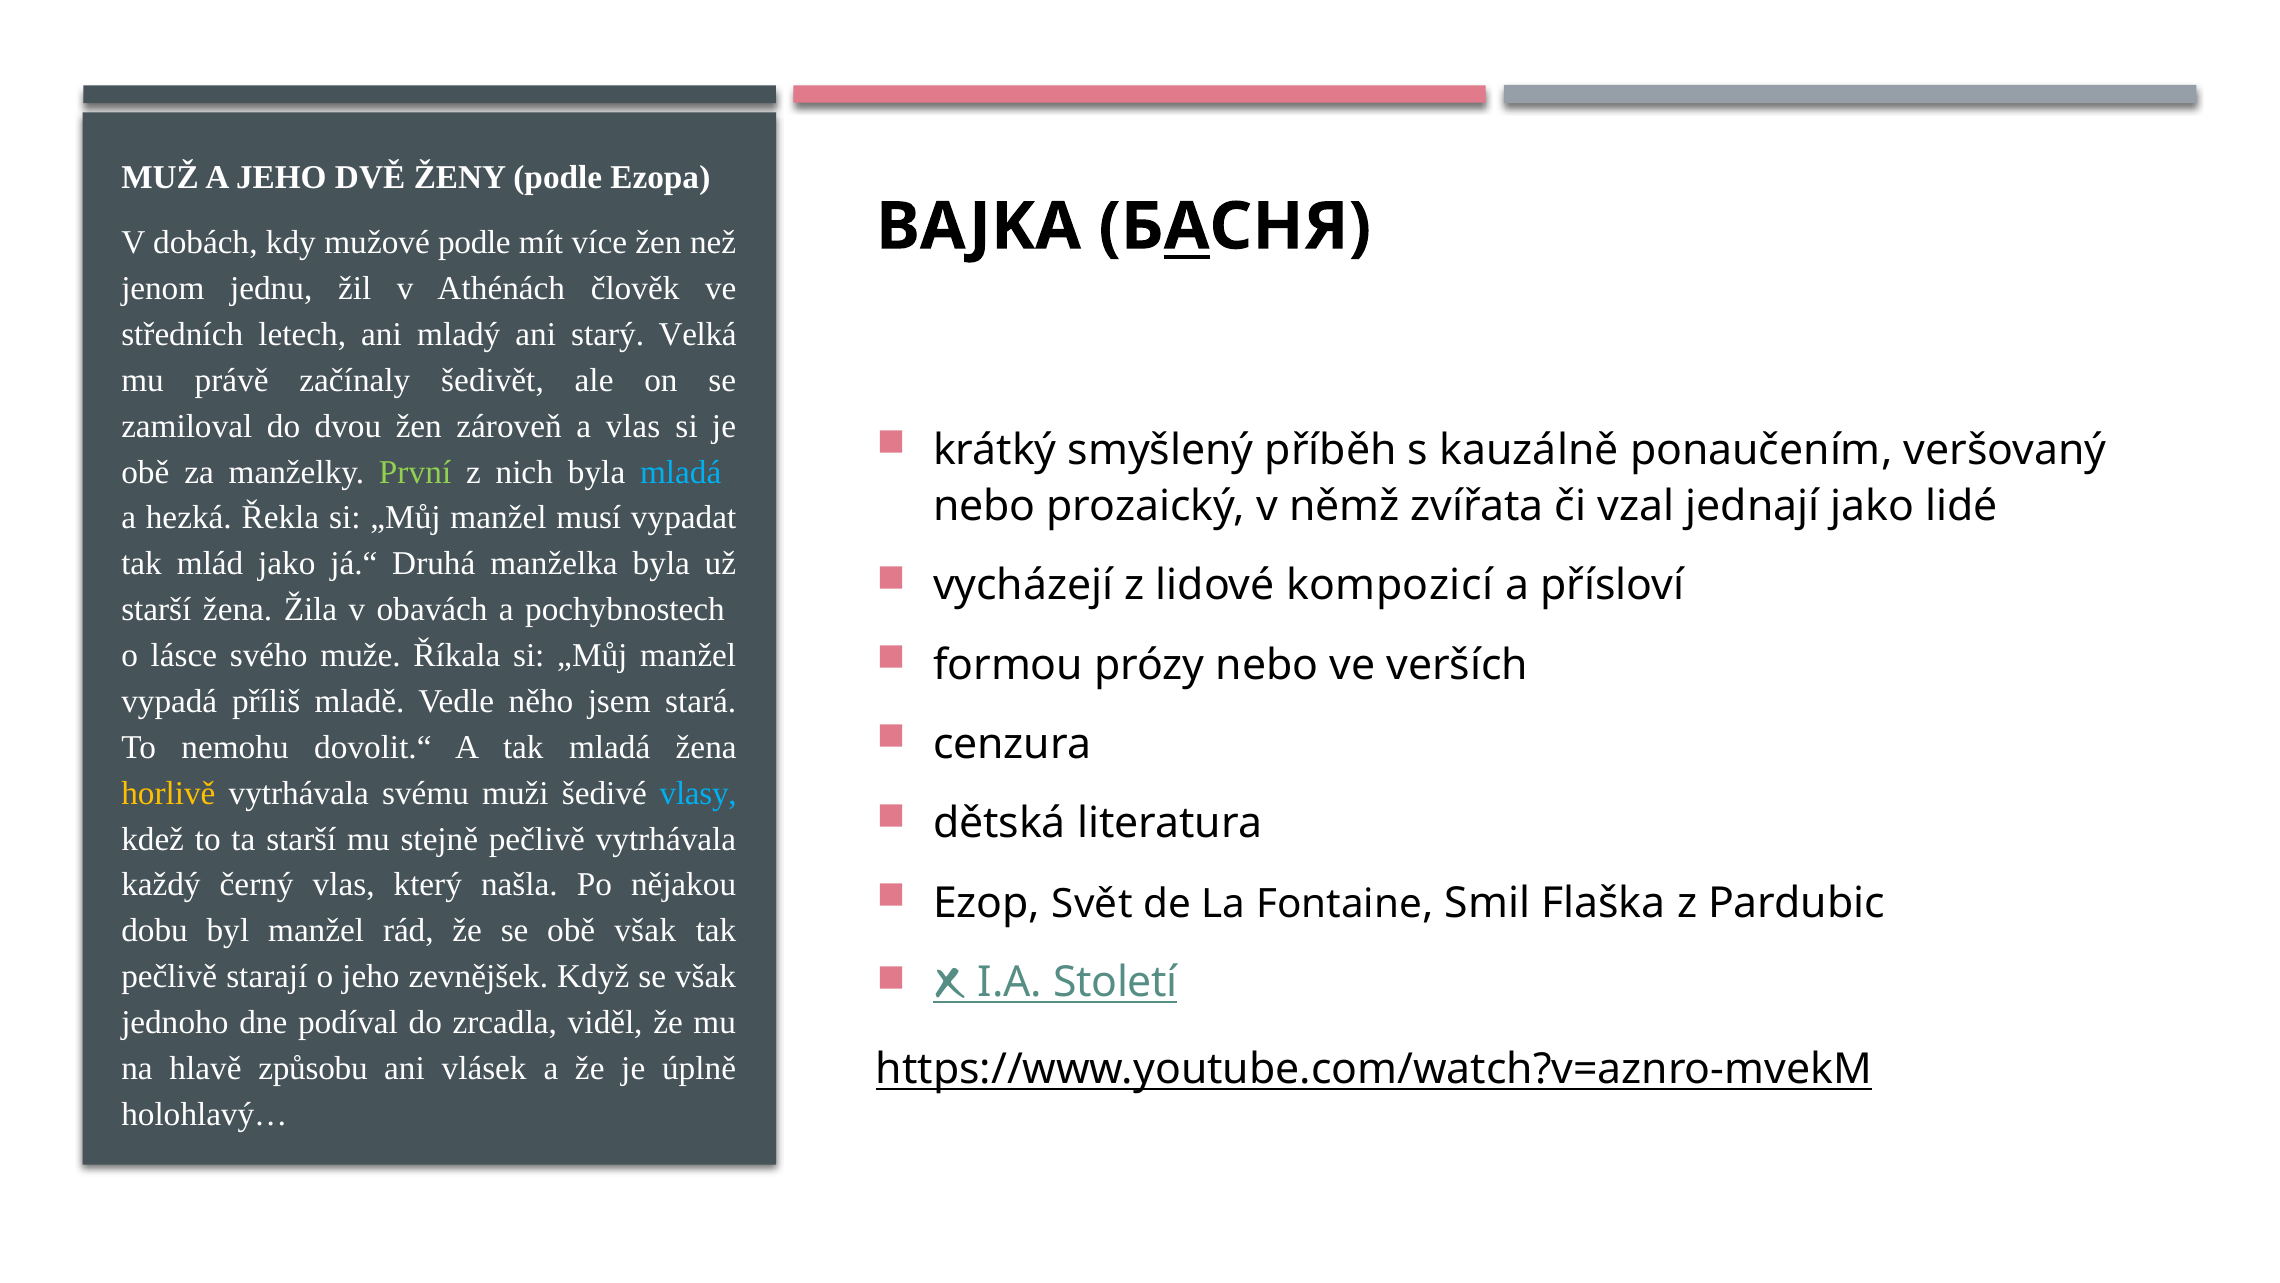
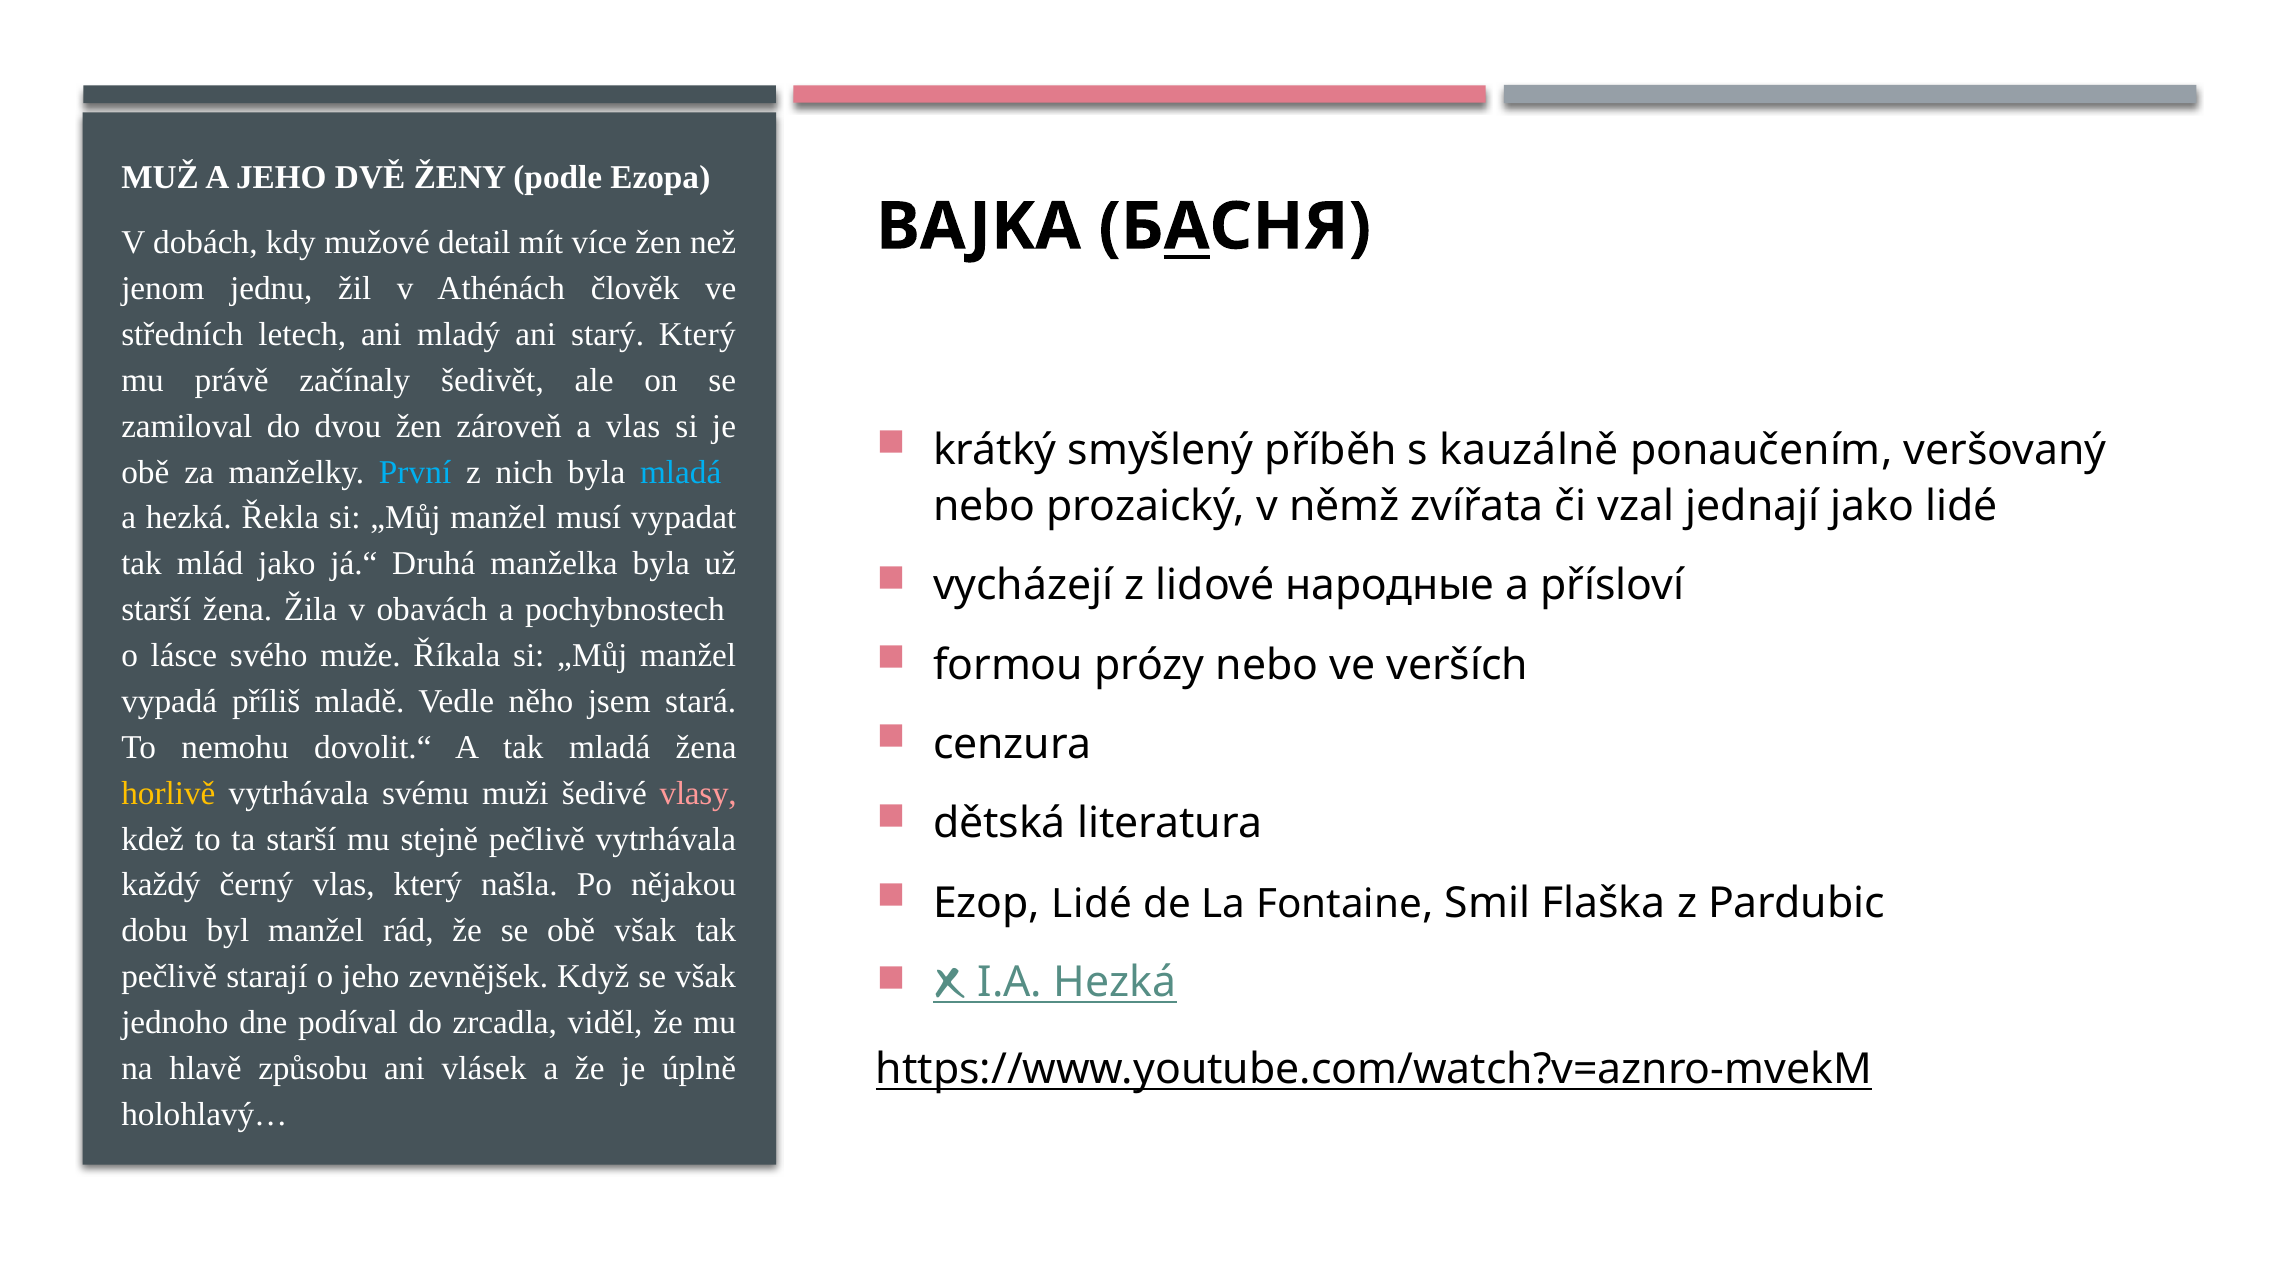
mužové podle: podle -> detail (474, 243)
starý Velká: Velká -> Který (697, 334)
První colour: light green -> light blue (415, 472)
kompozicí: kompozicí -> народные (1390, 586)
vlasy colour: light blue -> pink (698, 793)
Ezop Svět: Svět -> Lidé (1092, 903)
I.A Století: Století -> Hezká (1115, 982)
